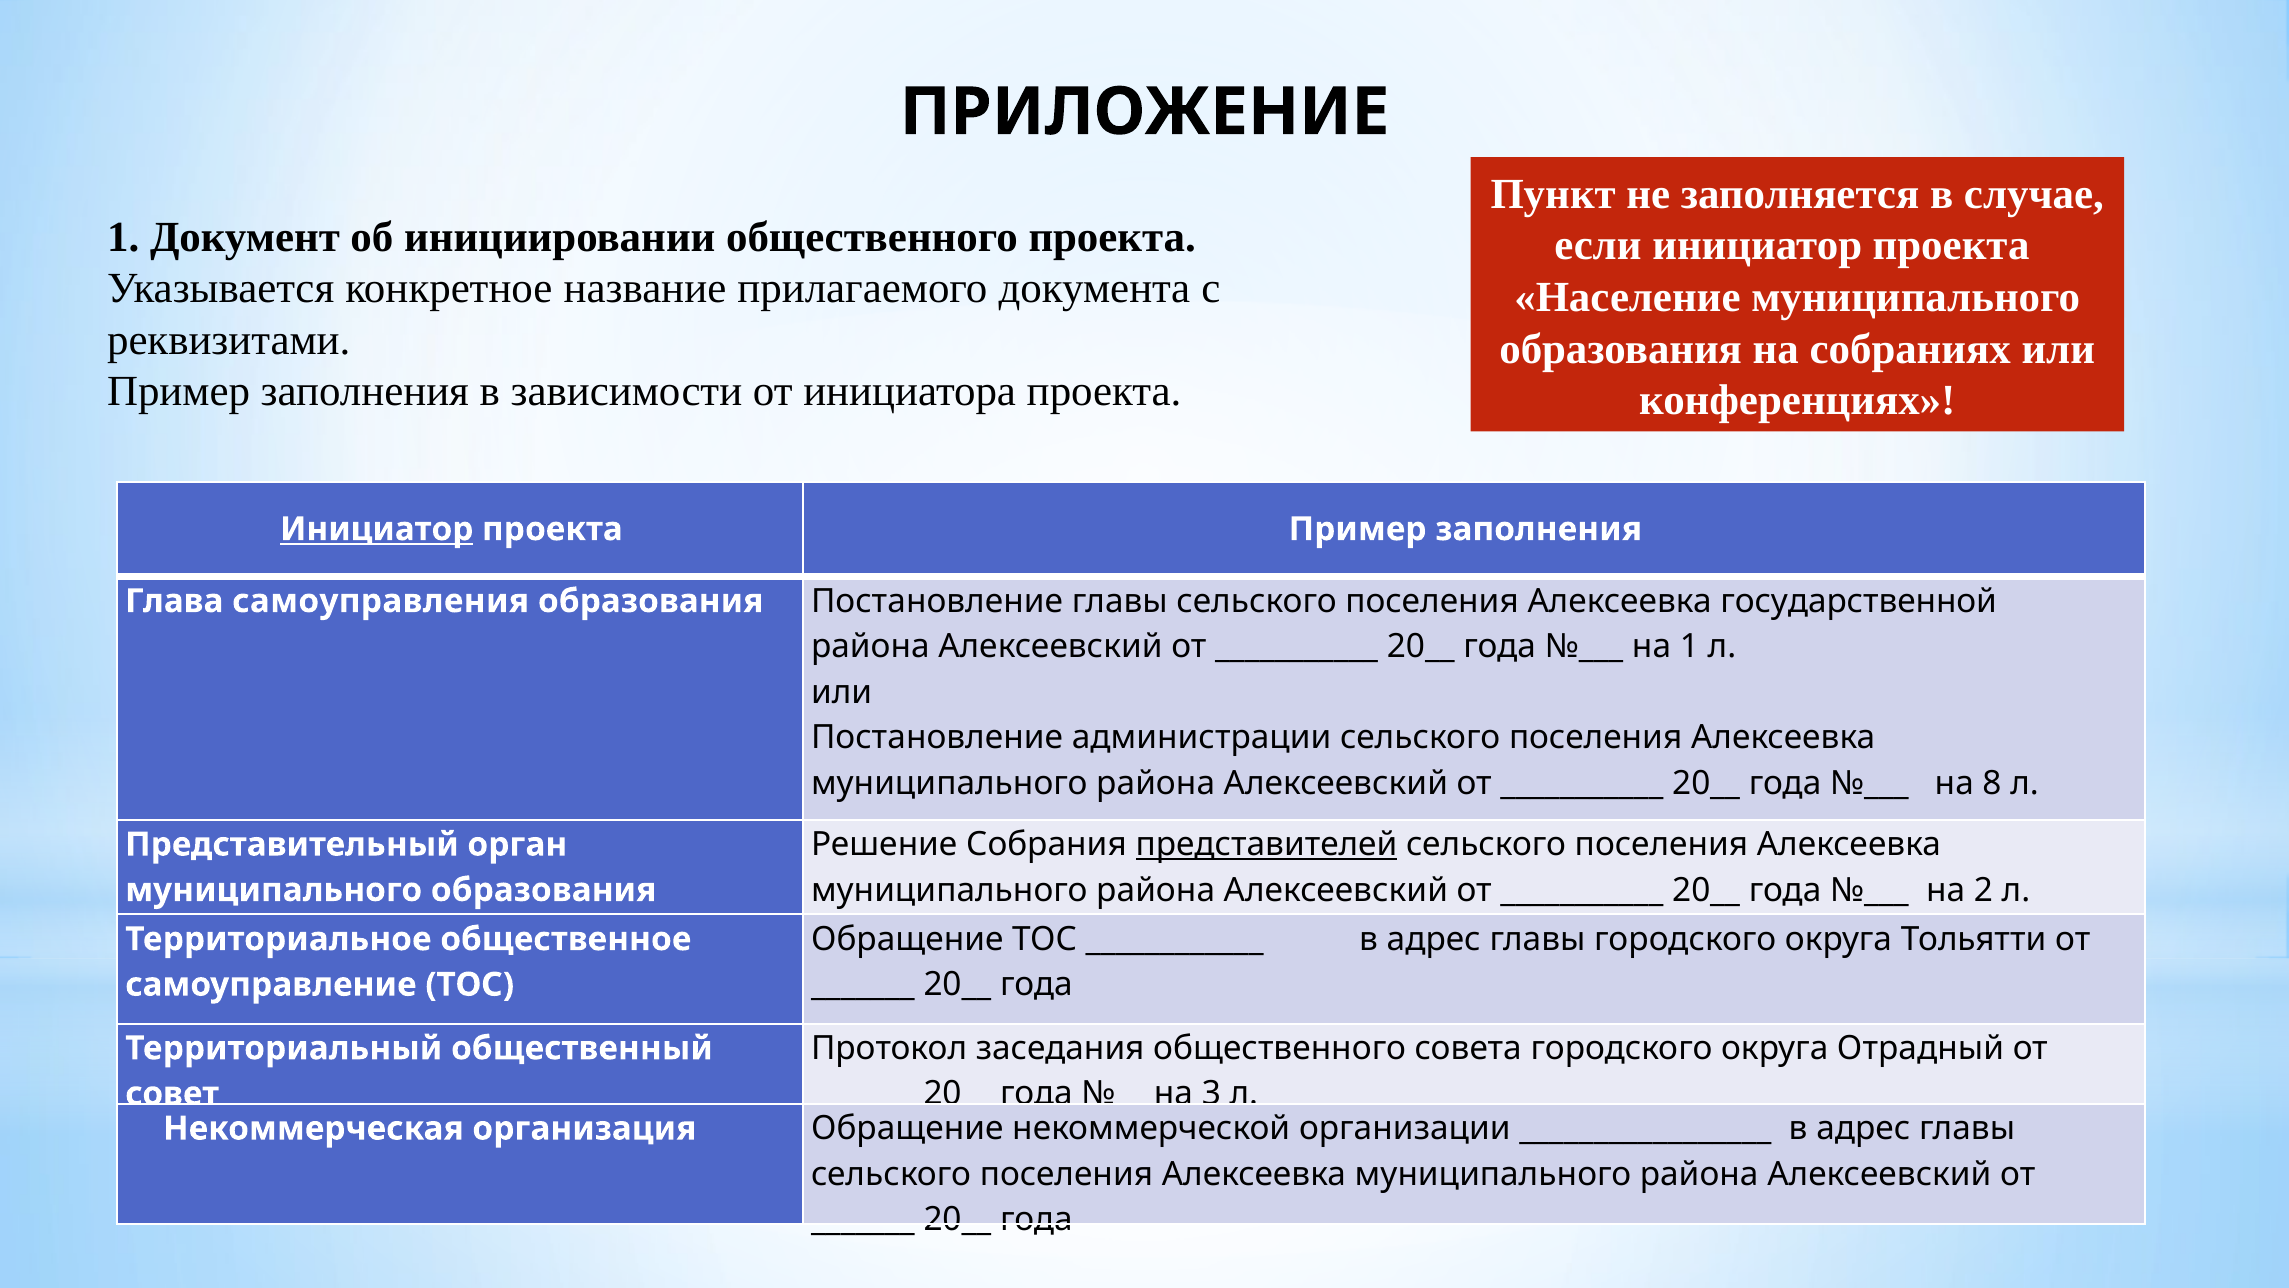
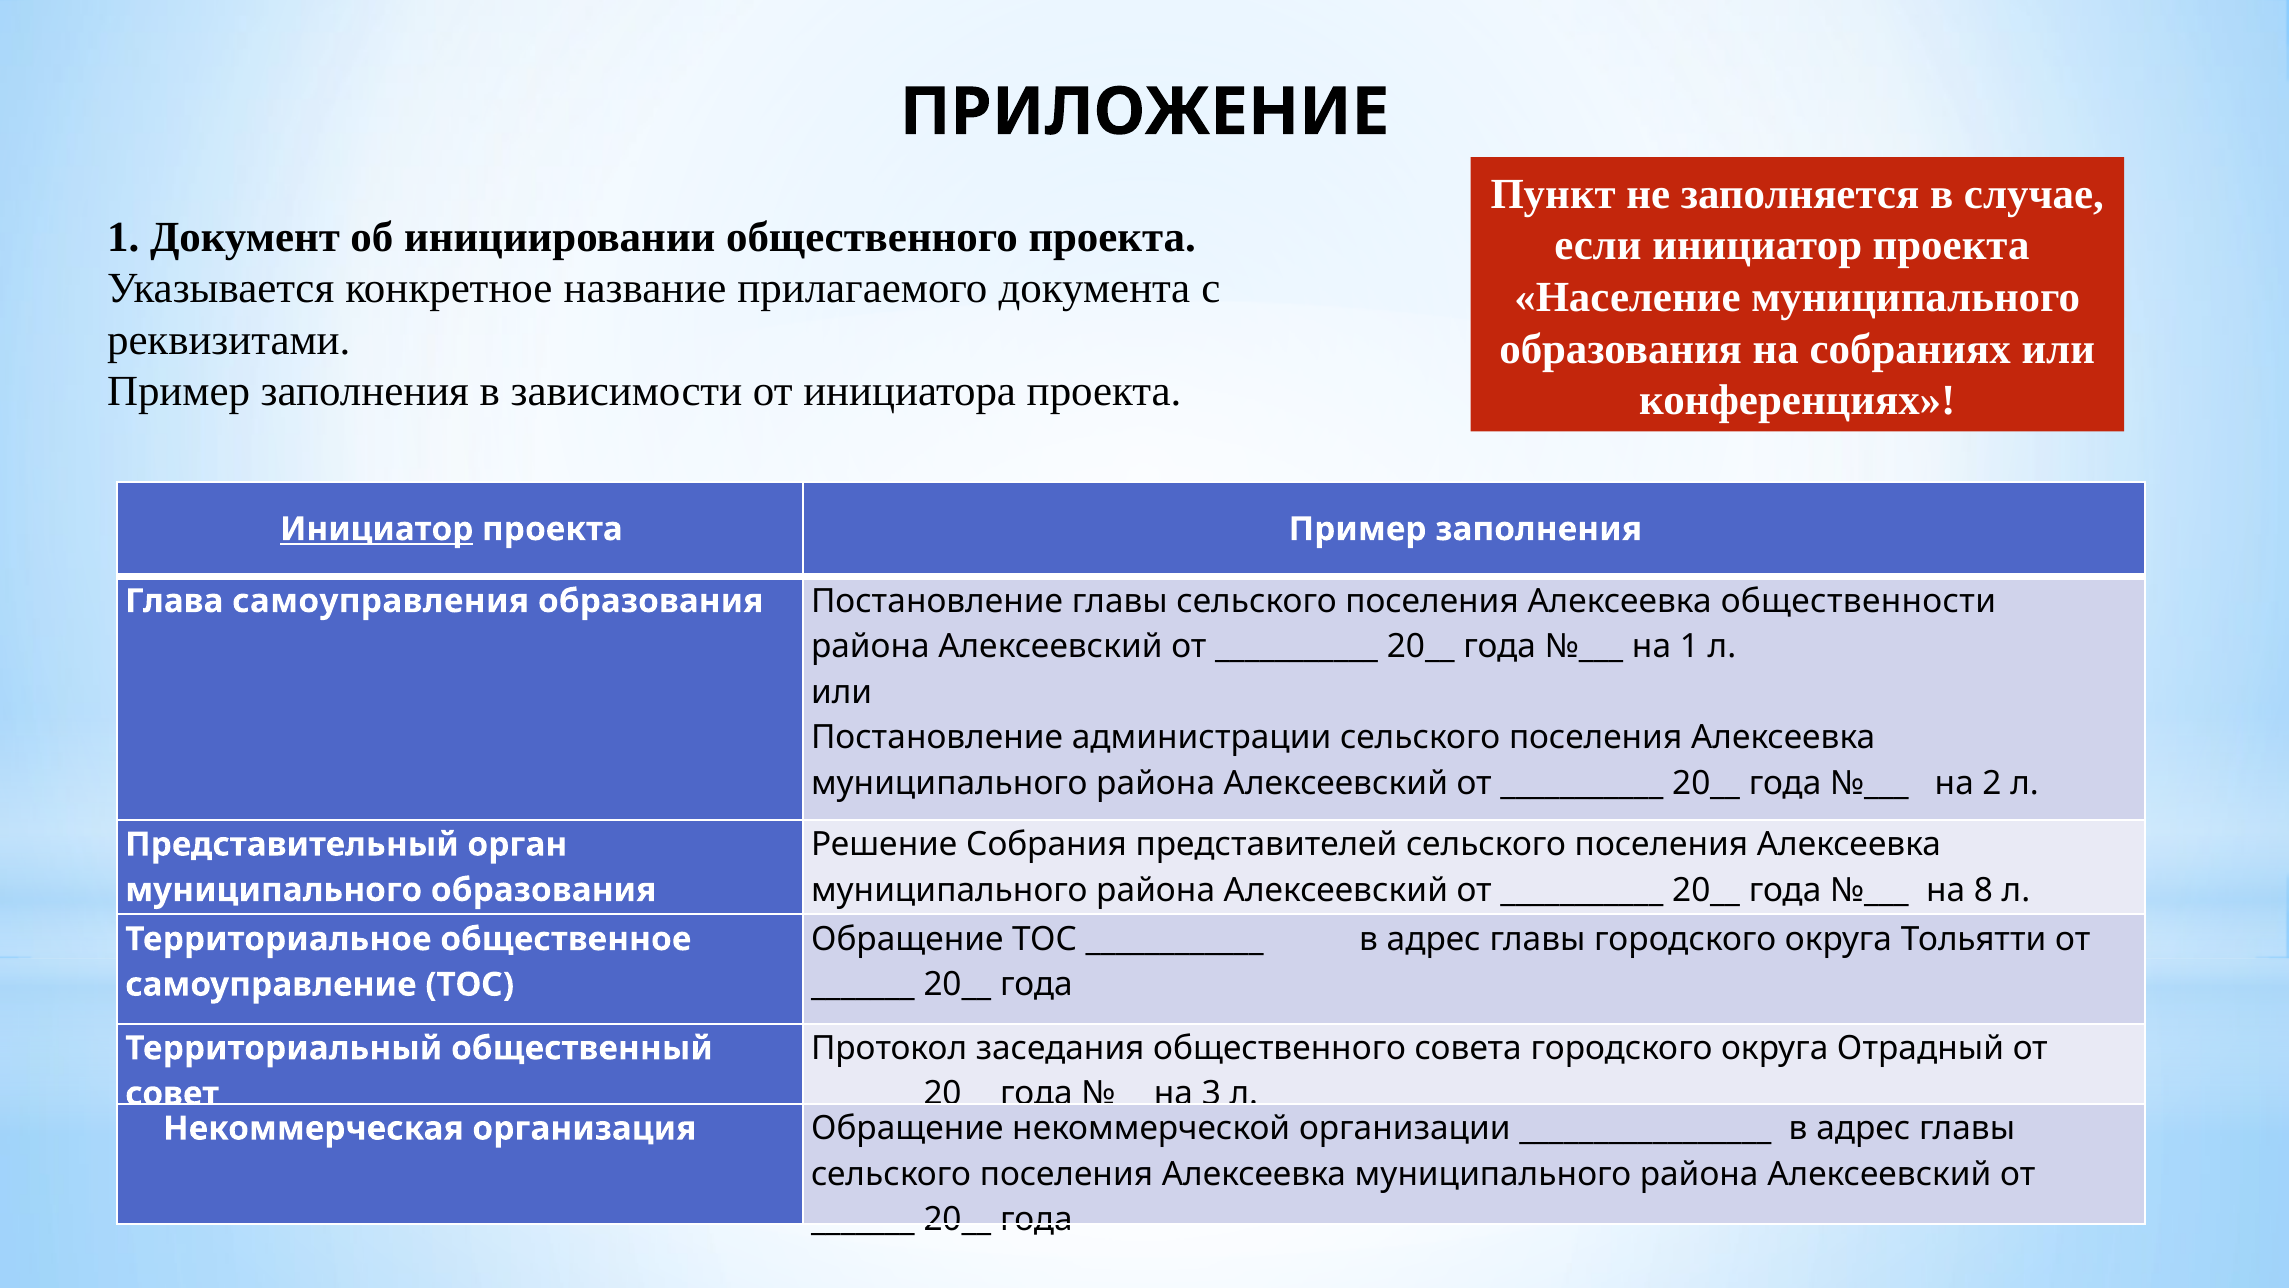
государственной: государственной -> общественности (1858, 601)
8: 8 -> 2 (1992, 783)
представителей underline: present -> none (1266, 844)
2: 2 -> 8 (1983, 890)
